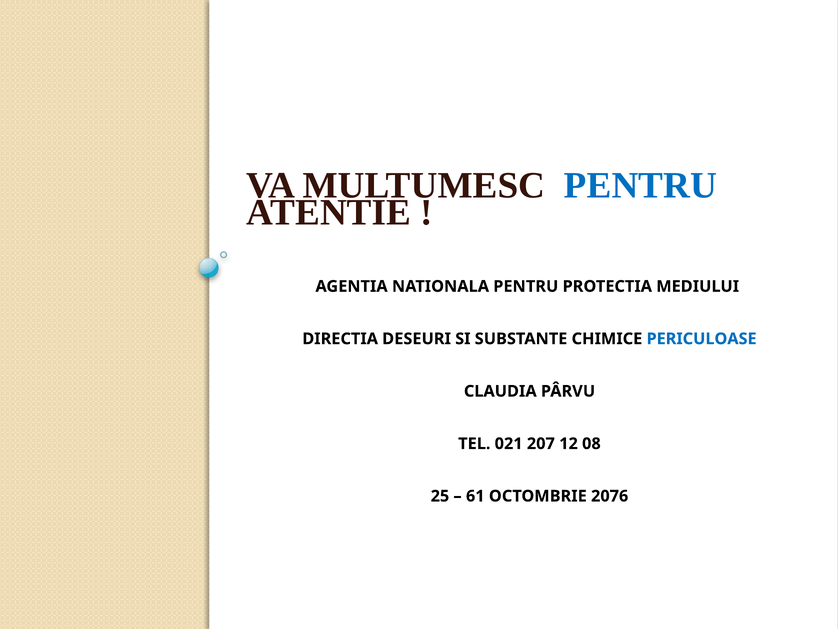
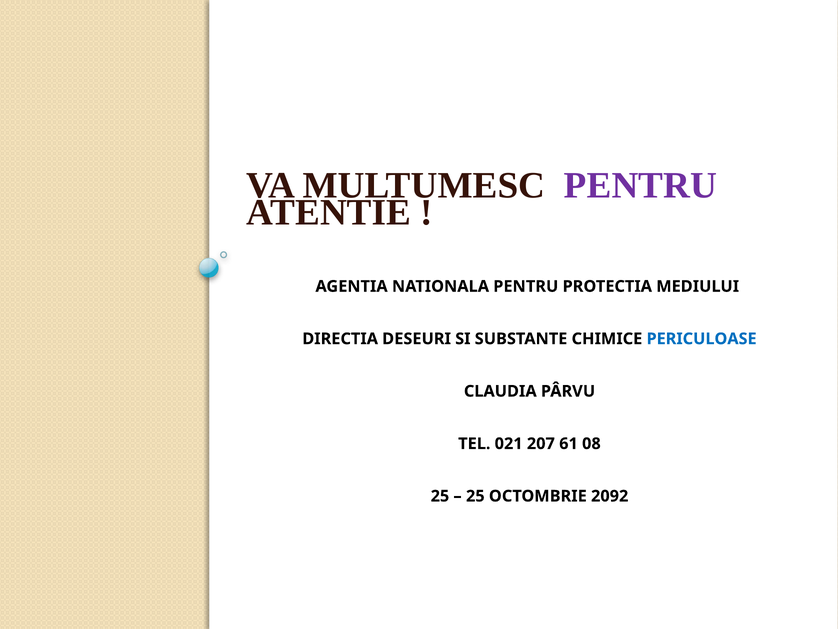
PENTRU colour: blue -> purple (640, 185)
12: 12 -> 61 (569, 443)
61: 61 -> 25 (475, 496)
2076: 2076 -> 2092 (610, 496)
